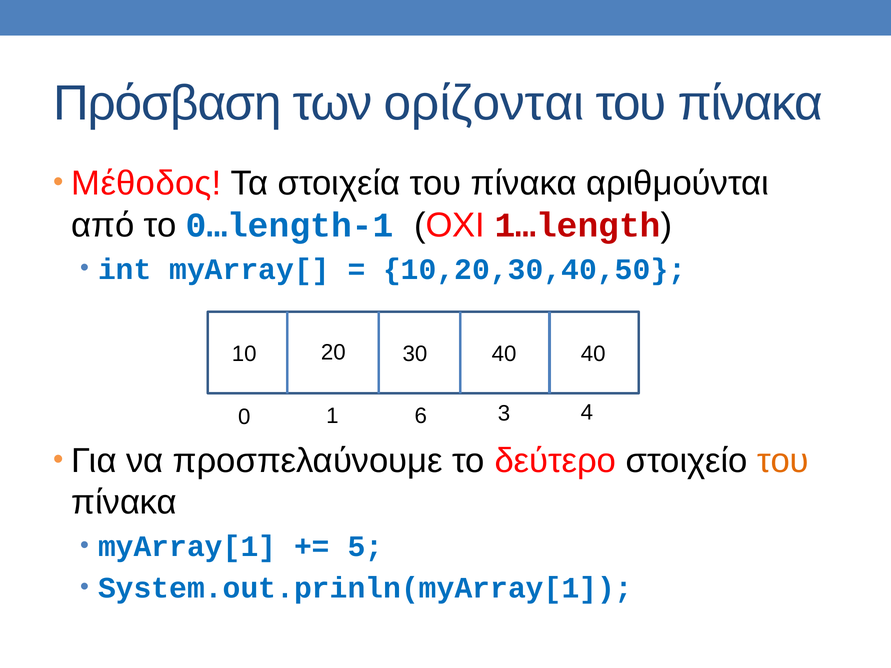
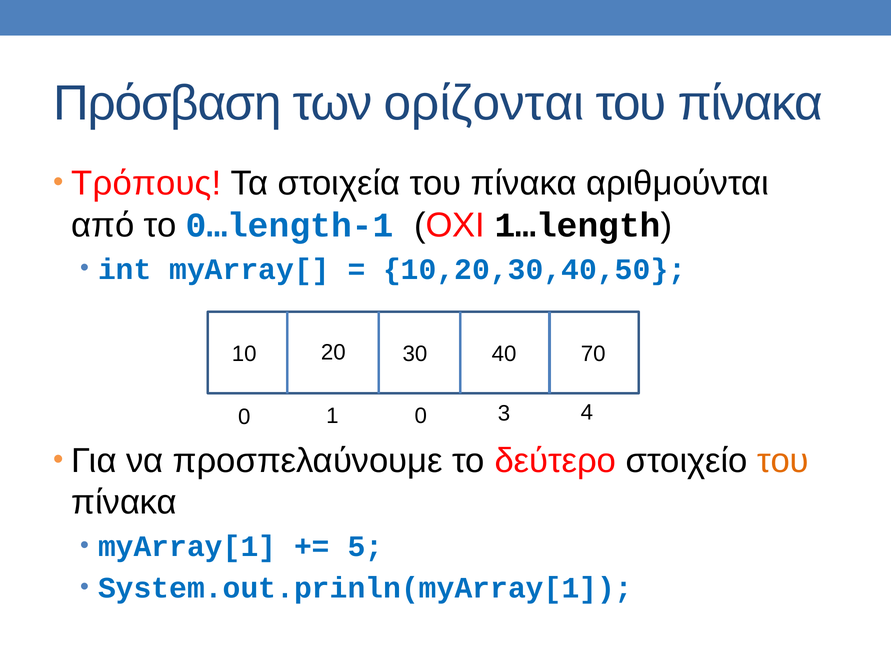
Μέθοδος: Μέθοδος -> Τρόπους (146, 184)
1…length colour: red -> black (578, 225)
40 40: 40 -> 70 (593, 354)
1 6: 6 -> 0 (421, 416)
